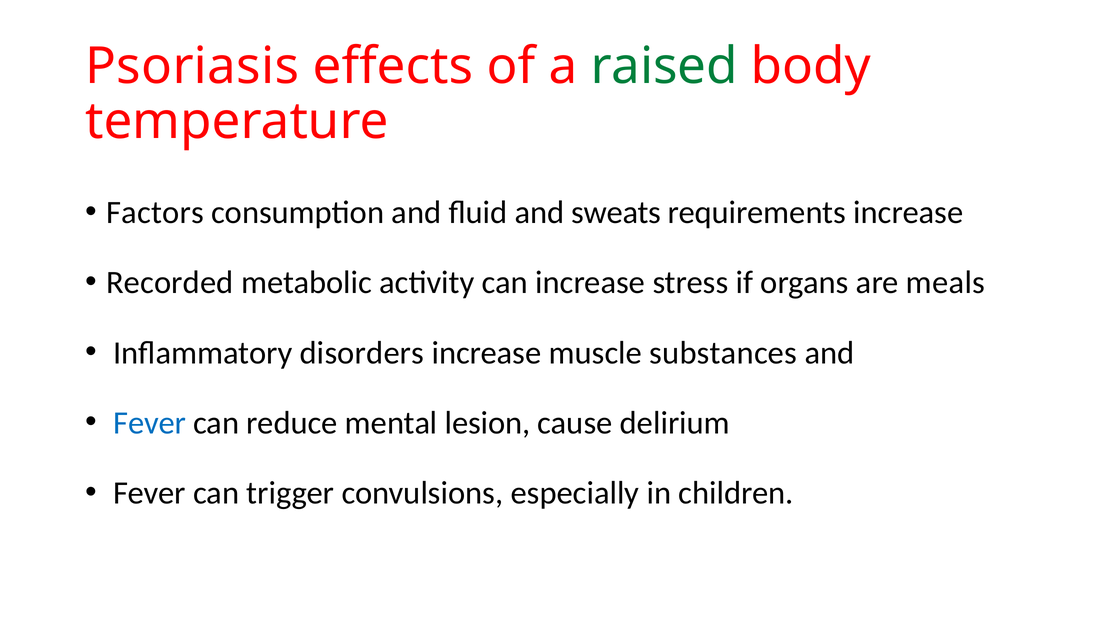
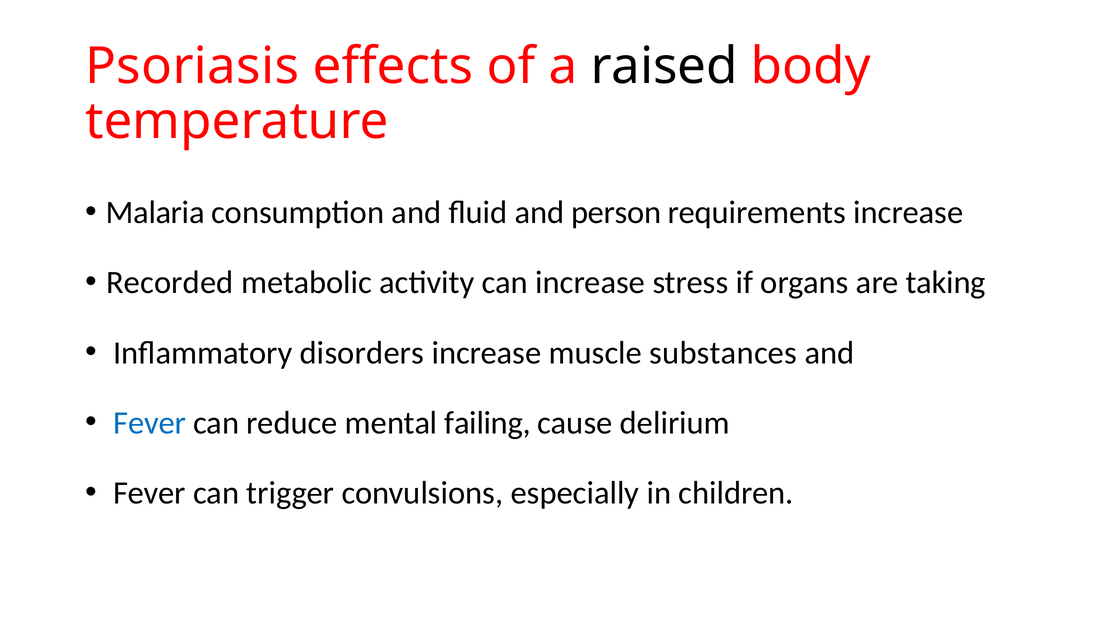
raised colour: green -> black (664, 66)
Factors: Factors -> Malaria (155, 213)
sweats: sweats -> person (616, 213)
meals: meals -> taking (946, 283)
lesion: lesion -> failing (488, 423)
